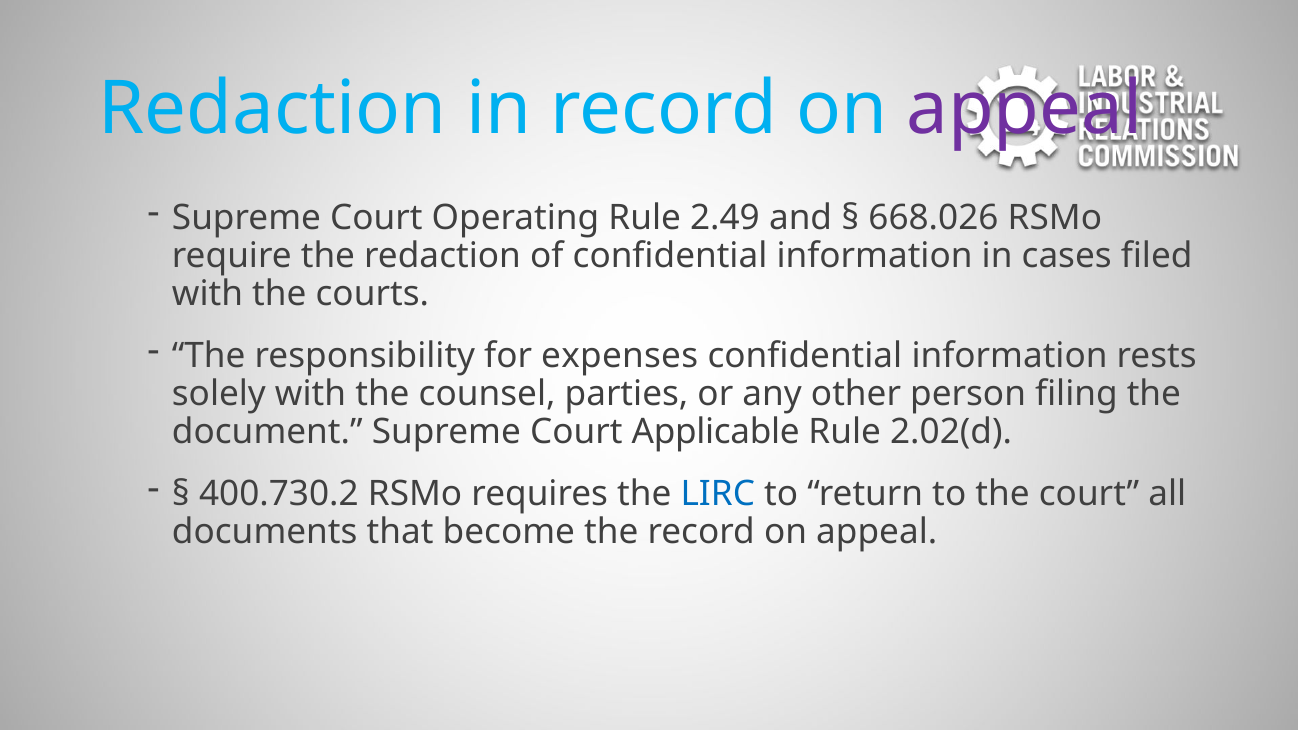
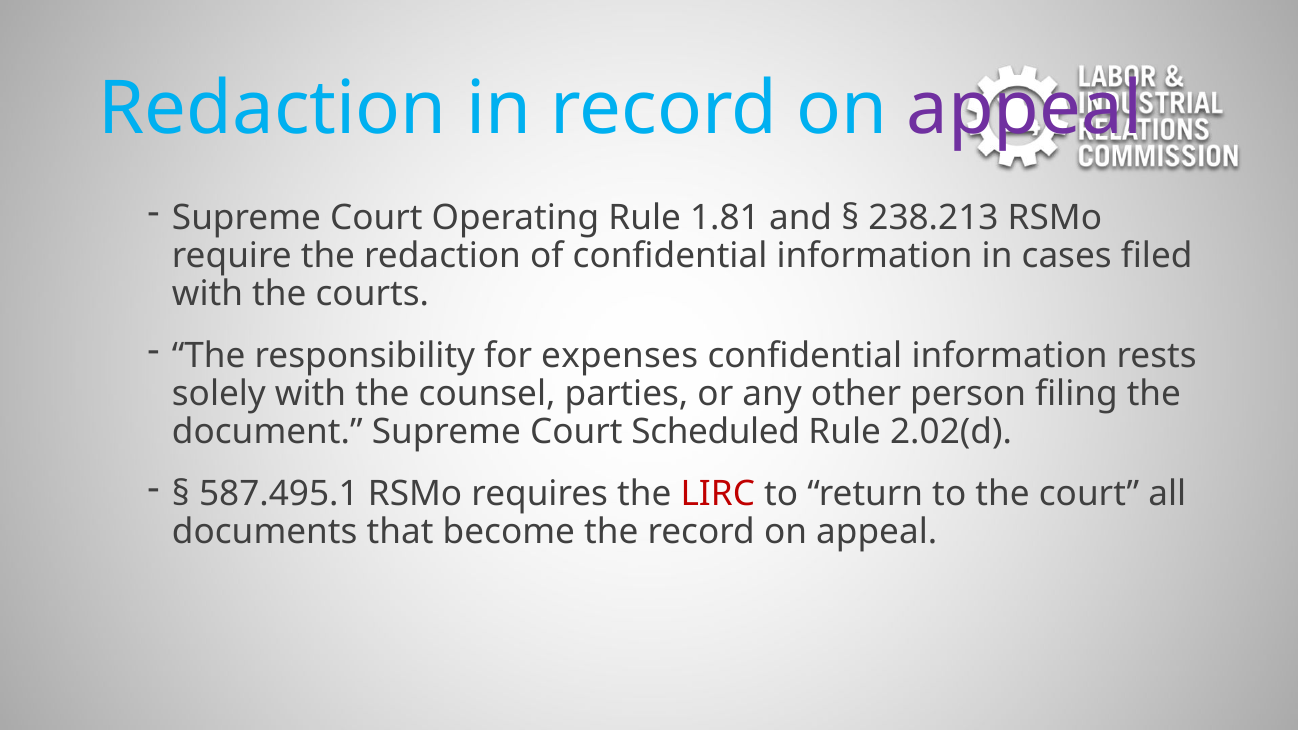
2.49: 2.49 -> 1.81 (725, 218)
668.026: 668.026 -> 238.213 (933, 218)
Applicable: Applicable -> Scheduled (716, 432)
400.730.2: 400.730.2 -> 587.495.1 (279, 494)
LIRC colour: blue -> red (718, 494)
